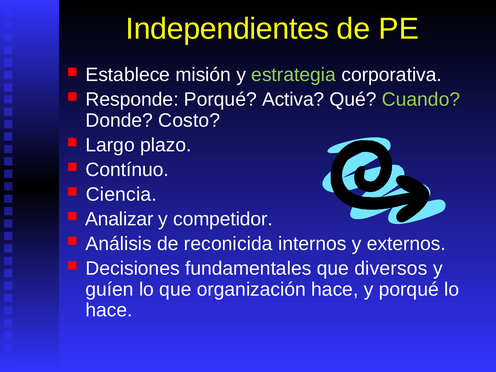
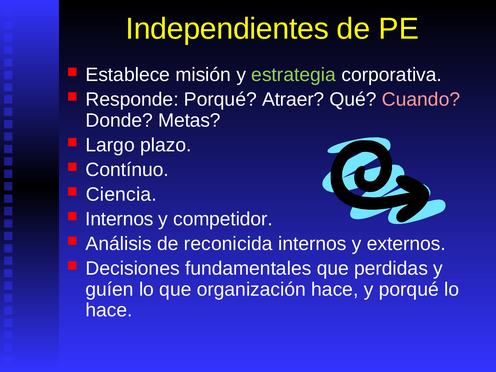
Activa: Activa -> Atraer (293, 99)
Cuando colour: light green -> pink (421, 99)
Costo: Costo -> Metas (189, 120)
Analizar: Analizar -> Internos (119, 219)
diversos: diversos -> perdidas (391, 269)
